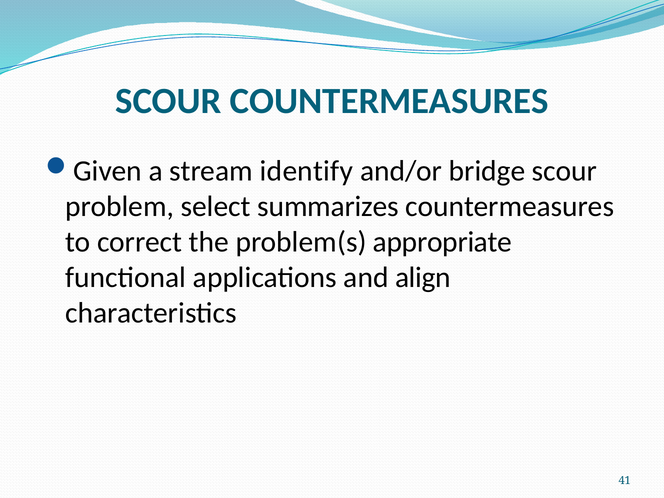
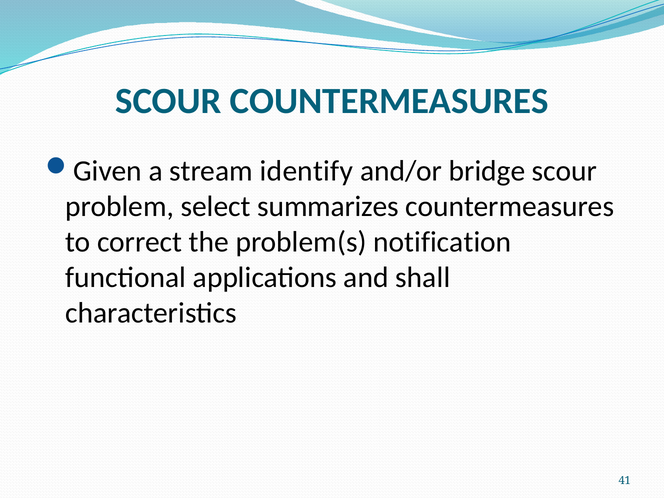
appropriate: appropriate -> notification (442, 242)
align: align -> shall (423, 277)
